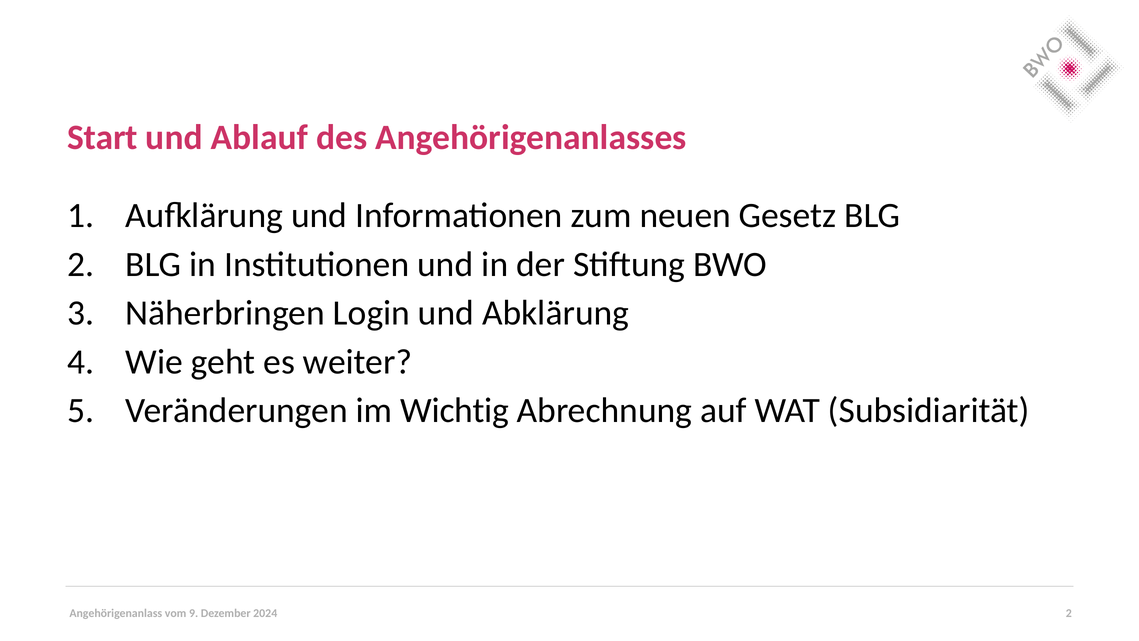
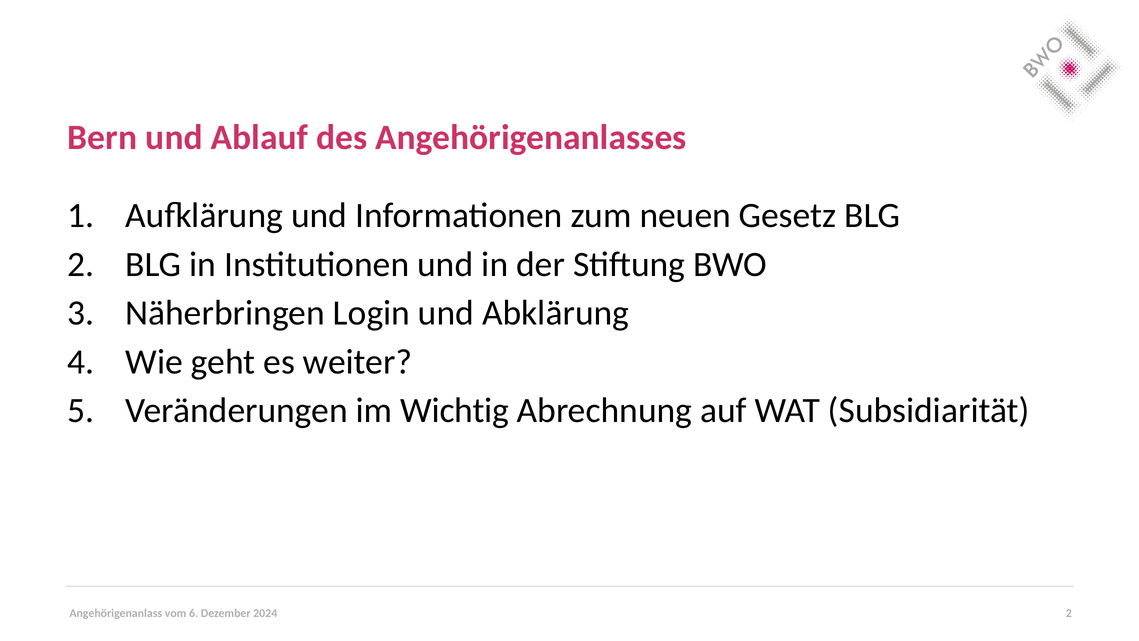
Start: Start -> Bern (102, 138)
9: 9 -> 6 (194, 613)
